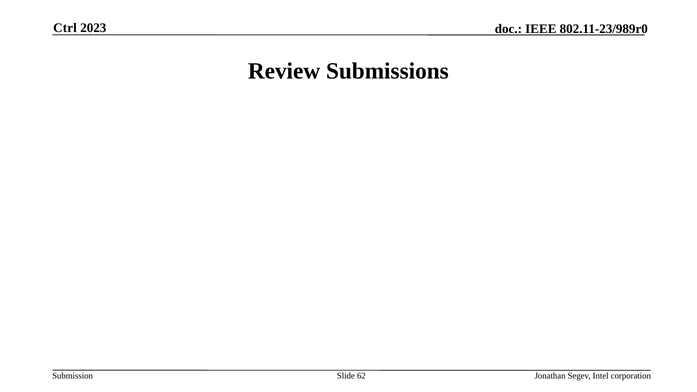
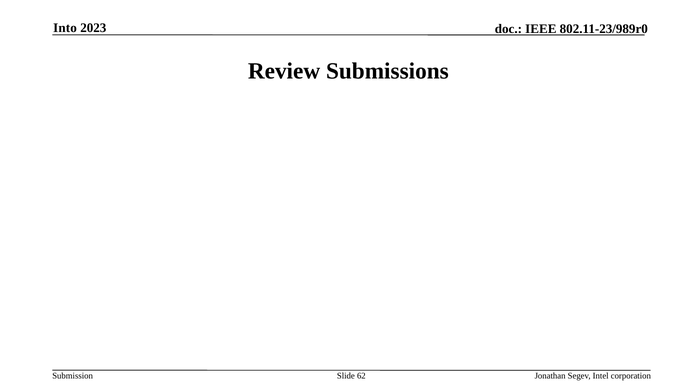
Ctrl: Ctrl -> Into (65, 28)
